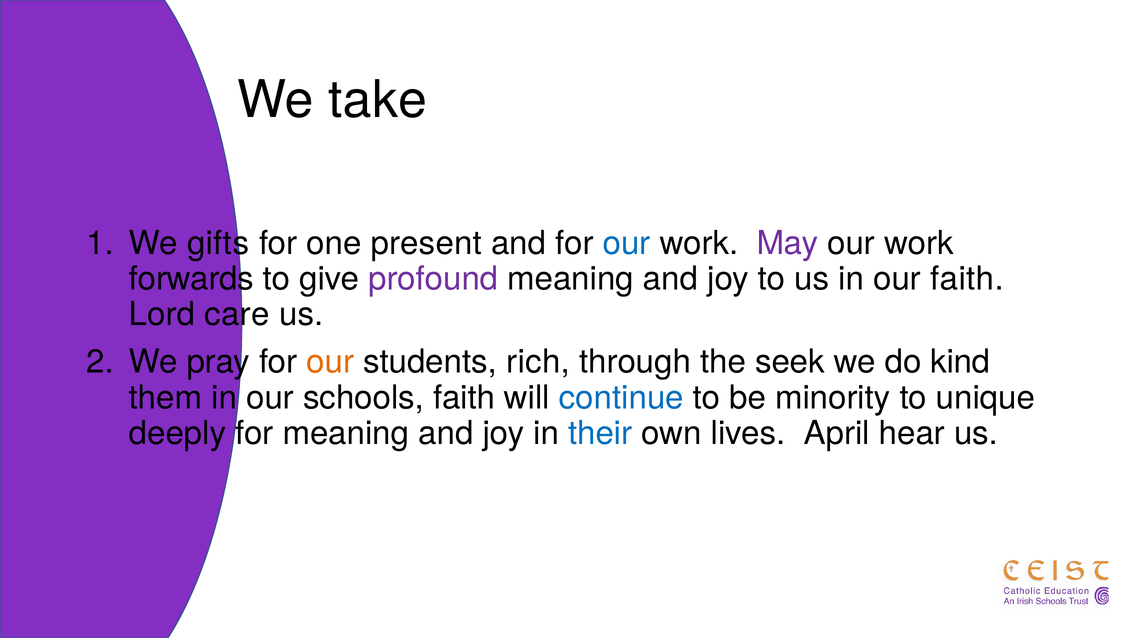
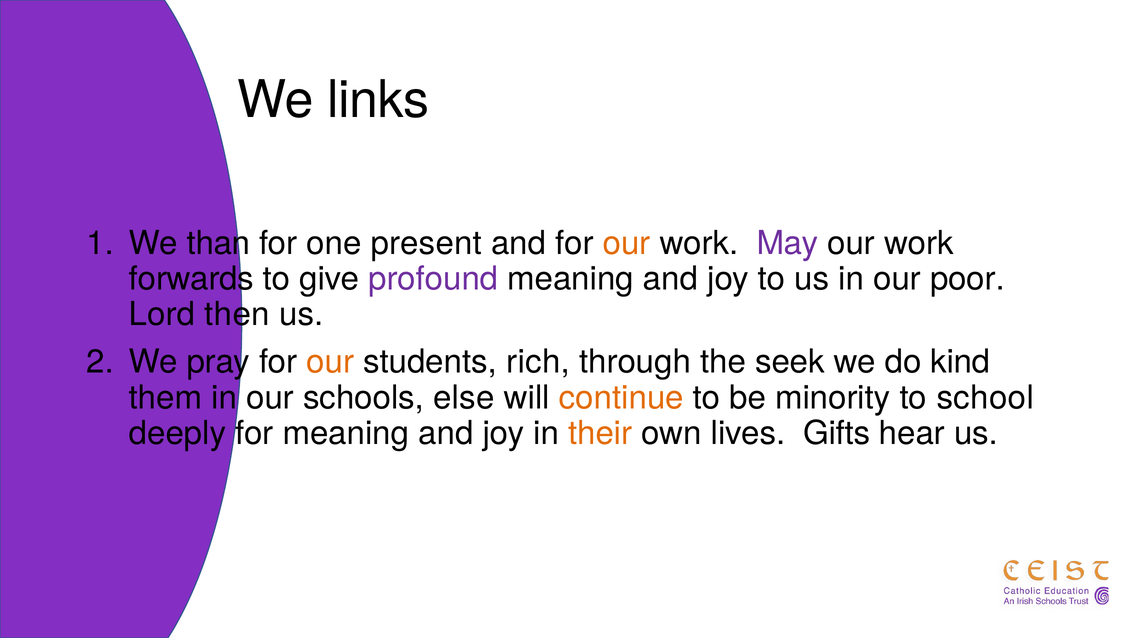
take: take -> links (378, 100)
gifts: gifts -> than (218, 243)
our colour: blue -> orange (627, 243)
our faith: faith -> poor (967, 279)
care: care -> then (237, 314)
schools faith: faith -> else (464, 398)
continue colour: blue -> orange (621, 398)
unique: unique -> school (985, 398)
their colour: blue -> orange (600, 433)
April: April -> Gifts (837, 433)
